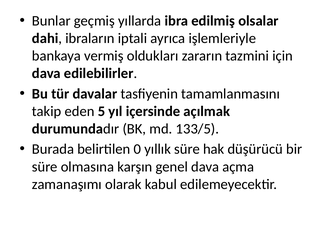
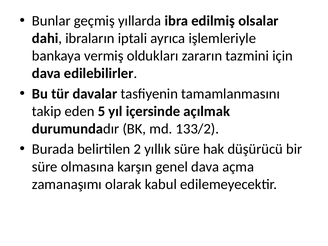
133/5: 133/5 -> 133/2 (197, 129)
0: 0 -> 2 (137, 149)
